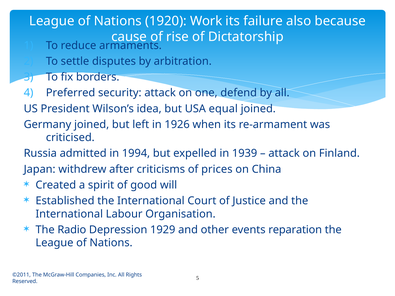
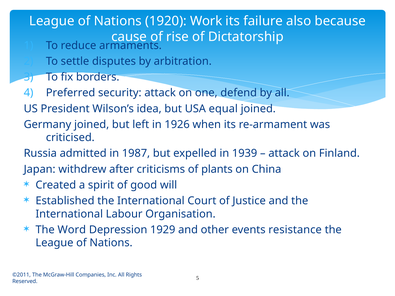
1994: 1994 -> 1987 (136, 154)
prices: prices -> plants (217, 169)
Radio: Radio -> Word (72, 230)
reparation: reparation -> resistance (295, 230)
